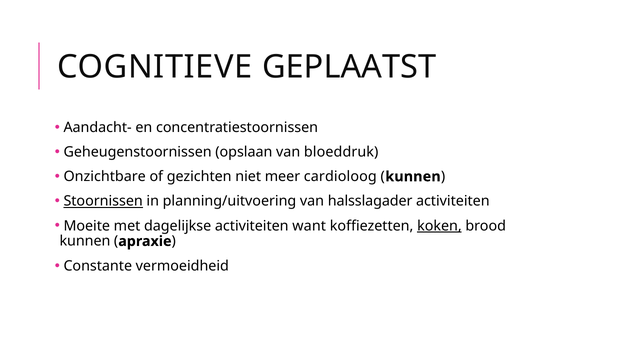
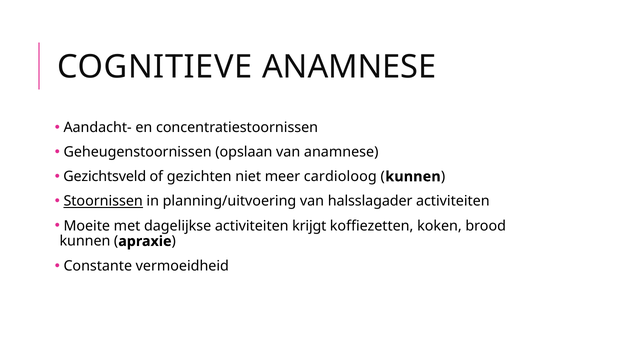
COGNITIEVE GEPLAATST: GEPLAATST -> ANAMNESE (349, 67)
van bloeddruk: bloeddruk -> anamnese (341, 152)
Onzichtbare: Onzichtbare -> Gezichtsveld (105, 176)
want: want -> krijgt (309, 225)
koken underline: present -> none (439, 225)
